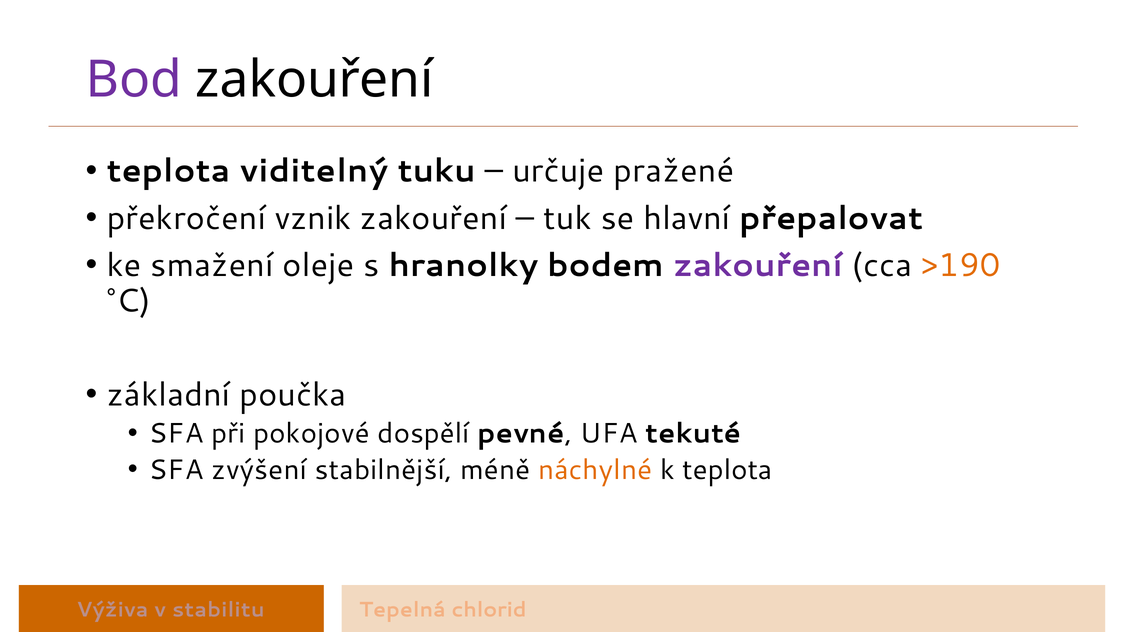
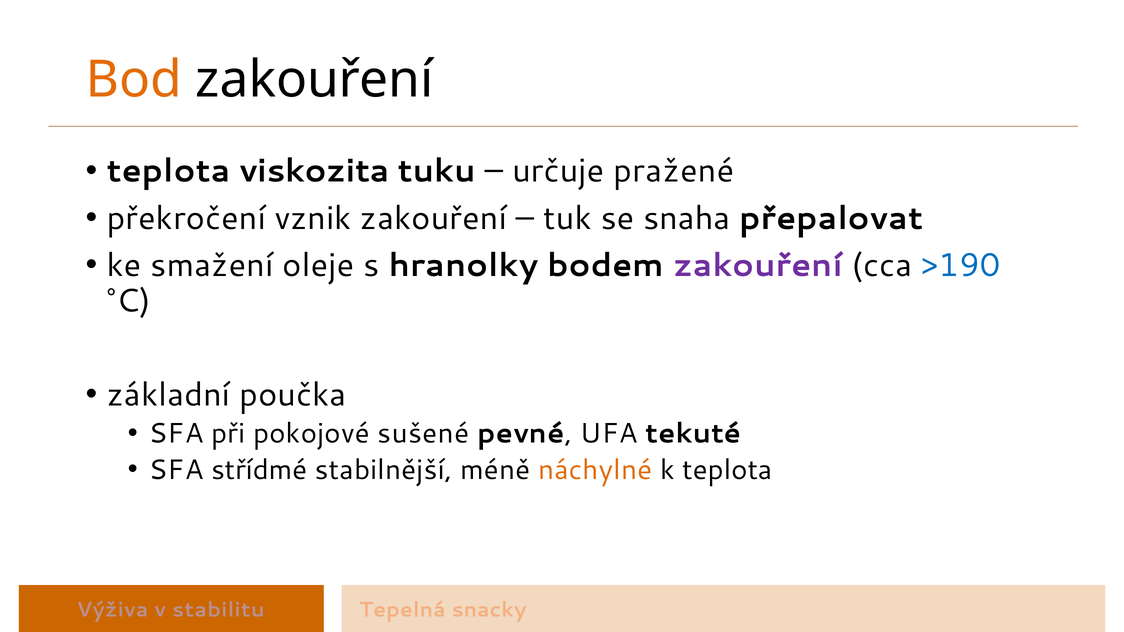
Bod colour: purple -> orange (134, 80)
viditelný: viditelný -> viskozita (314, 171)
hlavní: hlavní -> snaha (687, 218)
>190 colour: orange -> blue (961, 265)
dospělí: dospělí -> sušené (423, 434)
zvýšení: zvýšení -> střídmé (259, 470)
chlorid: chlorid -> snacky (489, 610)
